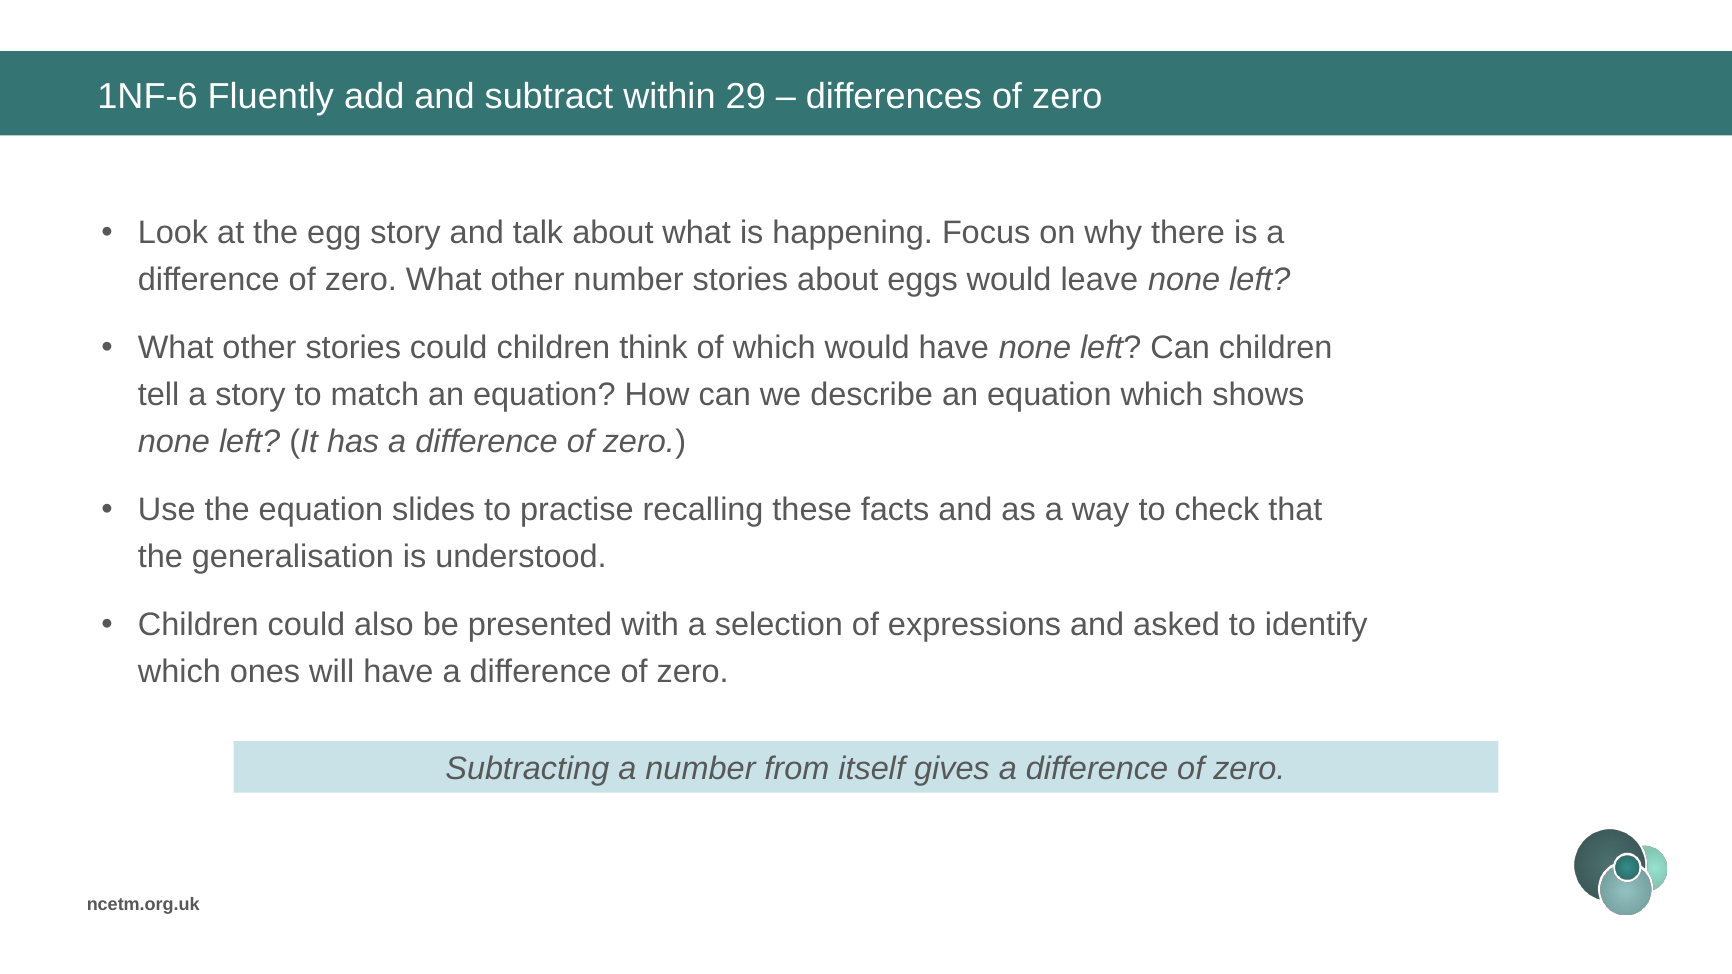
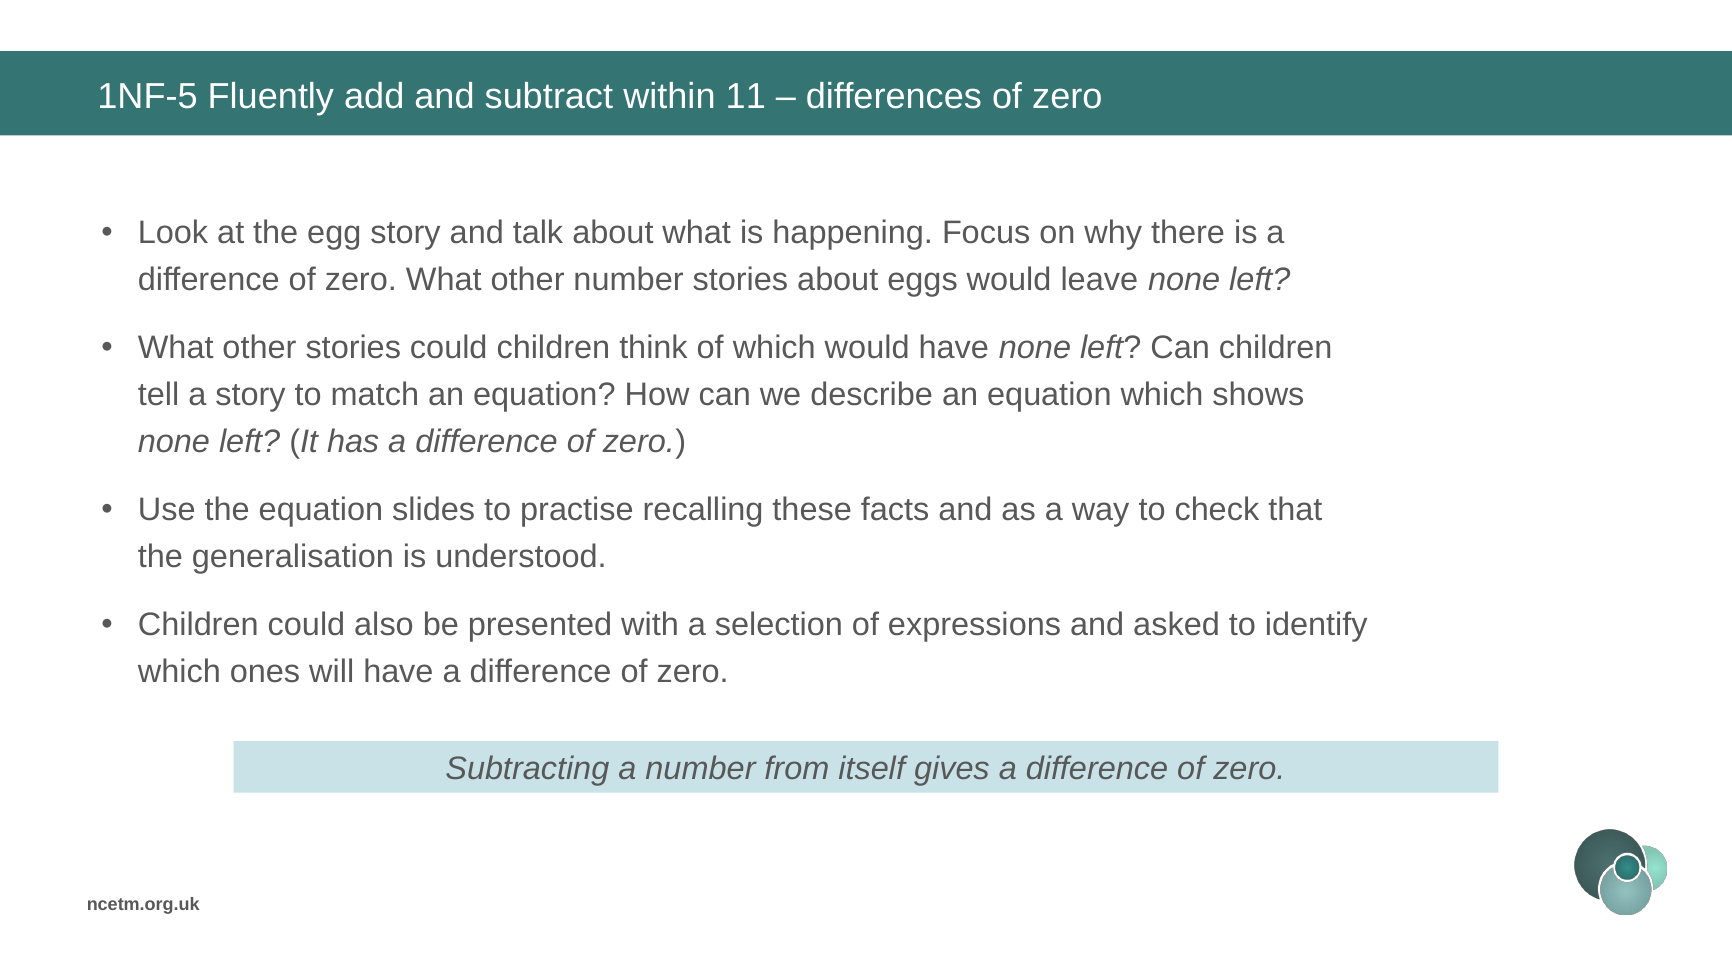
1NF-6: 1NF-6 -> 1NF-5 (148, 97)
29: 29 -> 11 (746, 97)
